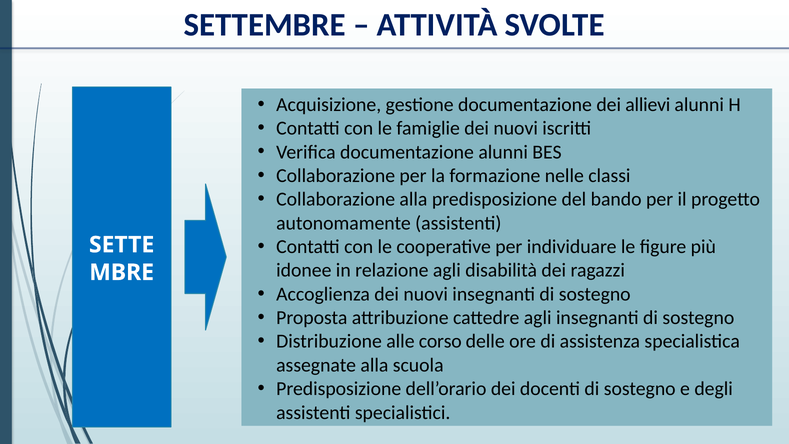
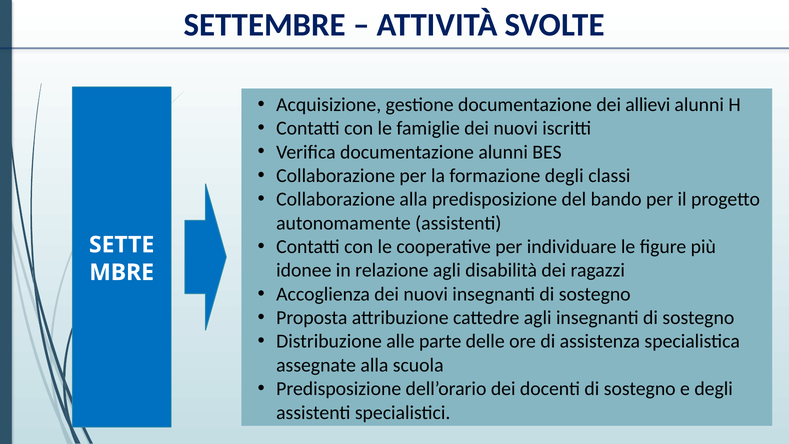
formazione nelle: nelle -> degli (564, 176)
corso: corso -> parte (440, 341)
